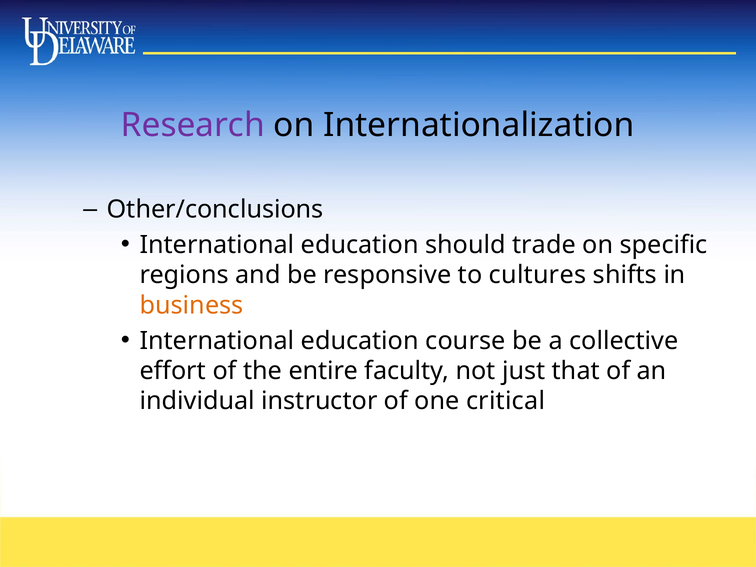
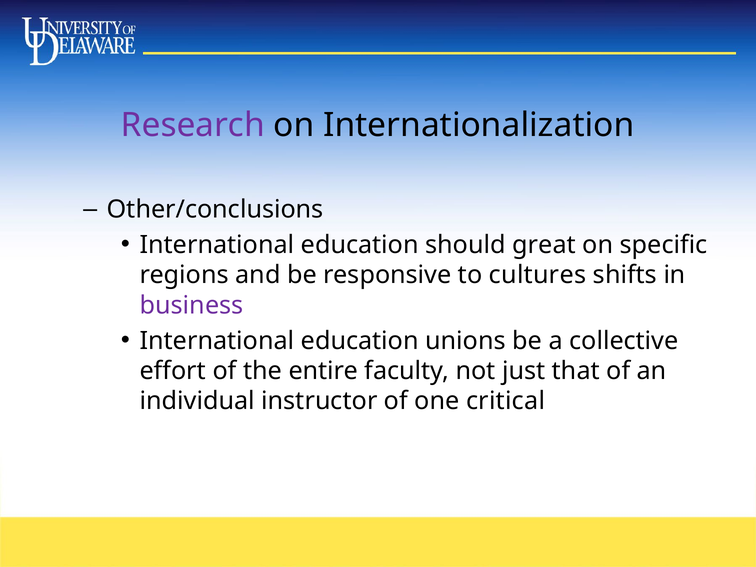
trade: trade -> great (544, 245)
business colour: orange -> purple (192, 305)
course: course -> unions (466, 341)
